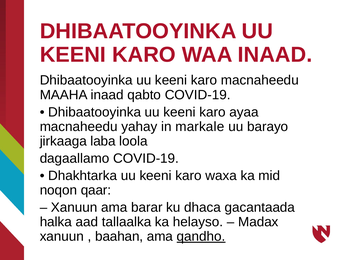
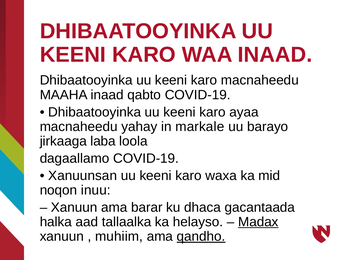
Dhakhtarka: Dhakhtarka -> Xanuunsan (83, 176)
qaar: qaar -> inuu (96, 190)
Madax underline: none -> present (258, 222)
baahan: baahan -> muhiim (119, 237)
